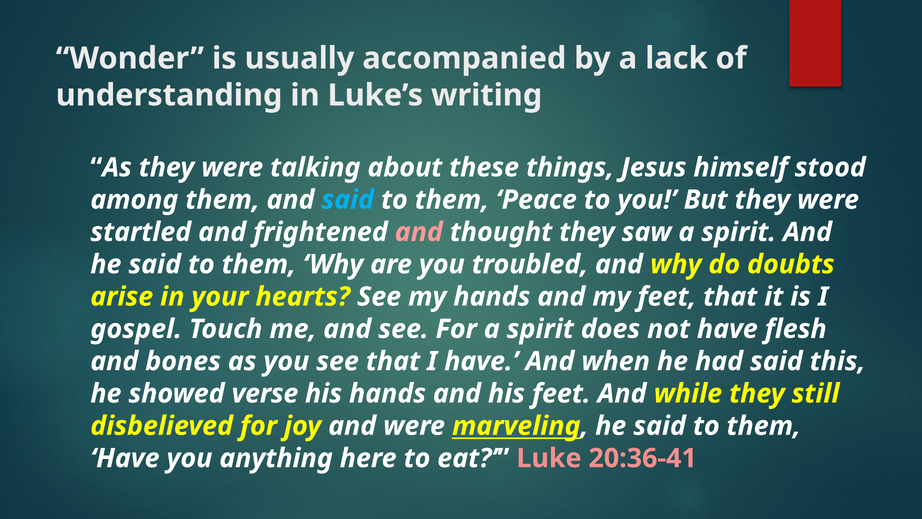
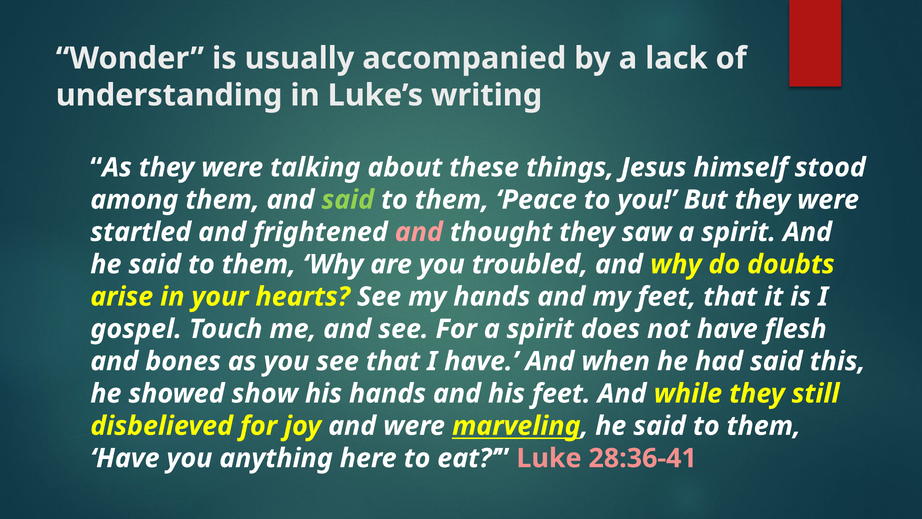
said colour: light blue -> light green (348, 200)
verse: verse -> show (265, 393)
20:36-41: 20:36-41 -> 28:36-41 (643, 458)
